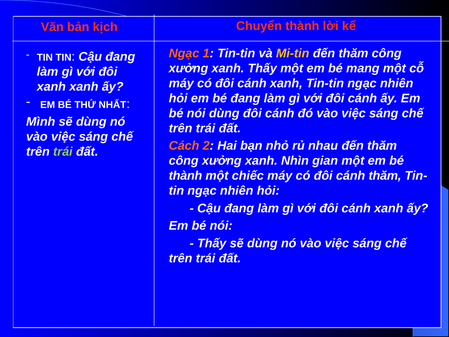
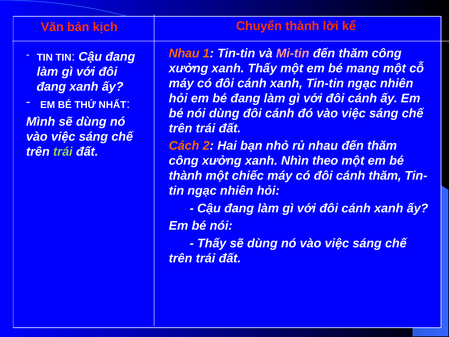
Ngạc: Ngạc -> Nhau (184, 53)
Mi-tin colour: yellow -> pink (293, 53)
xanh: xanh -> đang (51, 87)
gian: gian -> theo (325, 161)
